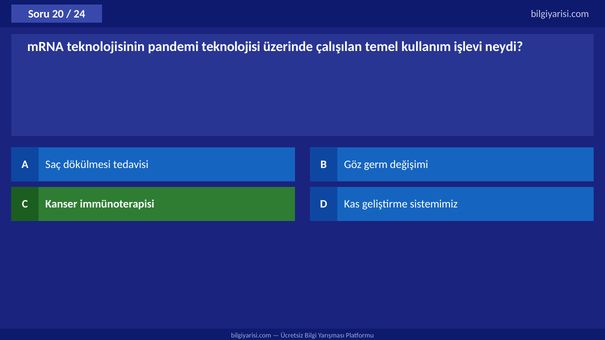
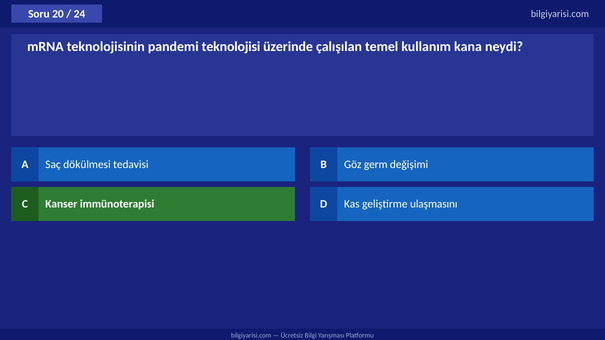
işlevi: işlevi -> kana (468, 47)
sistemimiz: sistemimiz -> ulaşmasını (434, 204)
